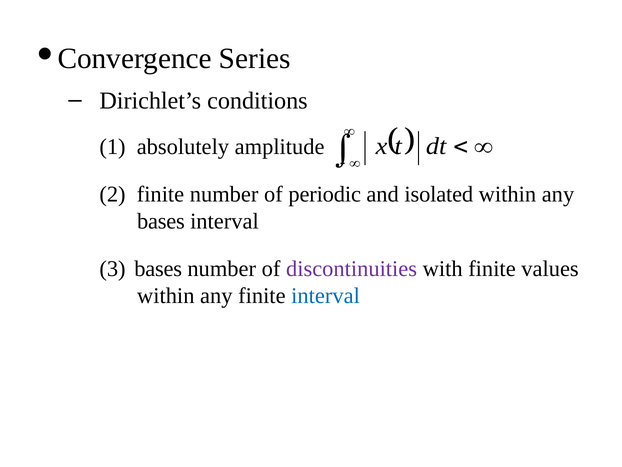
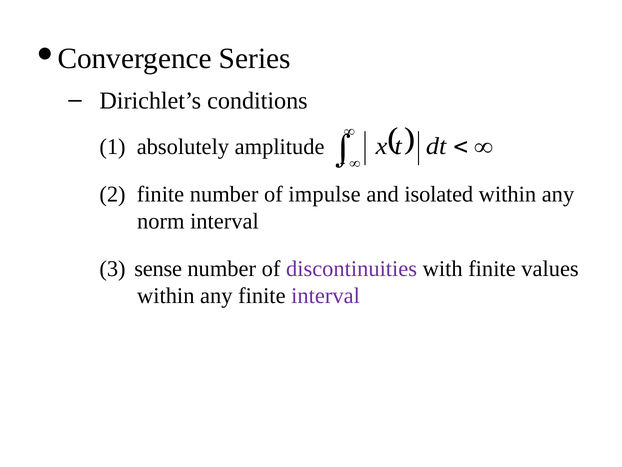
periodic: periodic -> impulse (325, 194)
bases: bases -> norm (161, 221)
bases: bases -> sense (158, 269)
interval colour: blue -> purple (326, 296)
